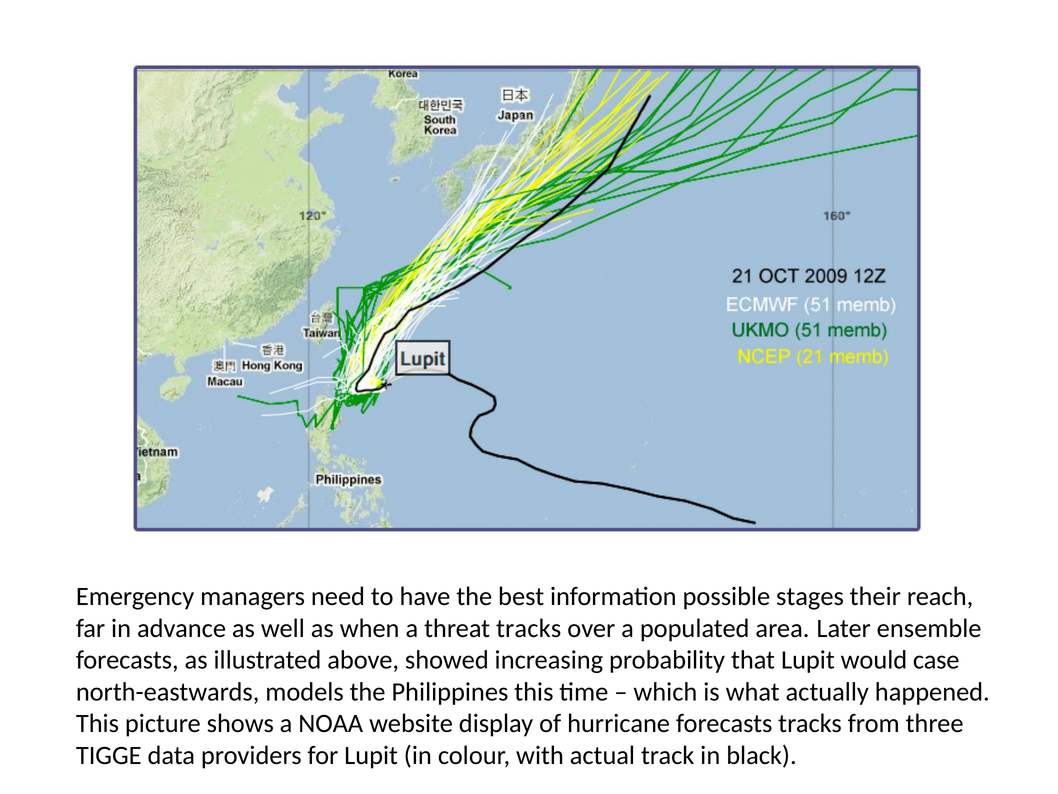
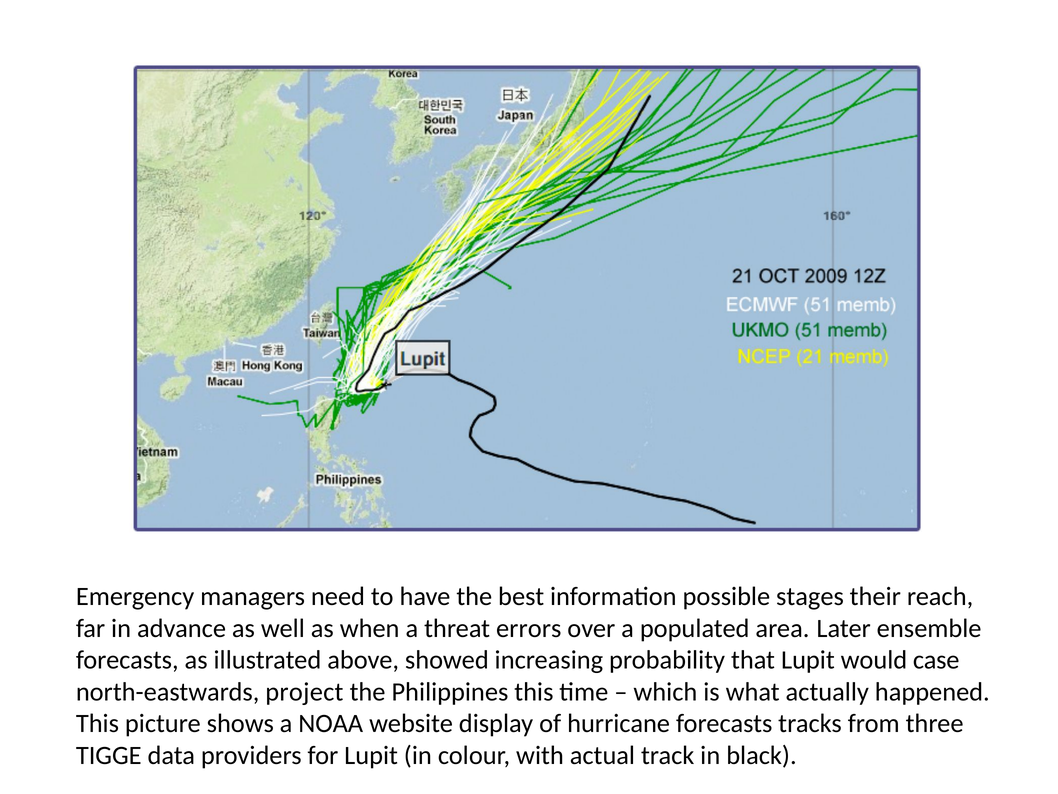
threat tracks: tracks -> errors (529, 628)
models: models -> project (304, 692)
